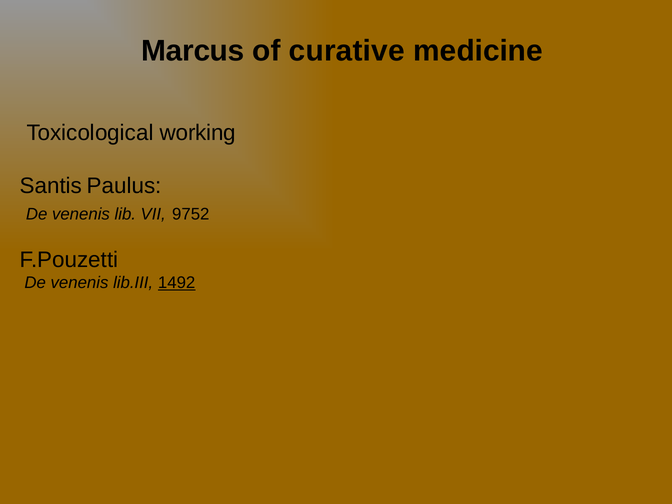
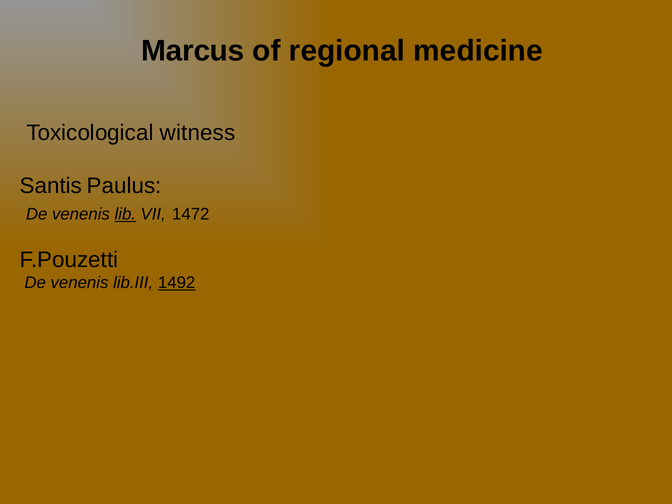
curative: curative -> regional (347, 51)
working: working -> witness (198, 133)
lib underline: none -> present (125, 214)
9752: 9752 -> 1472 (191, 214)
